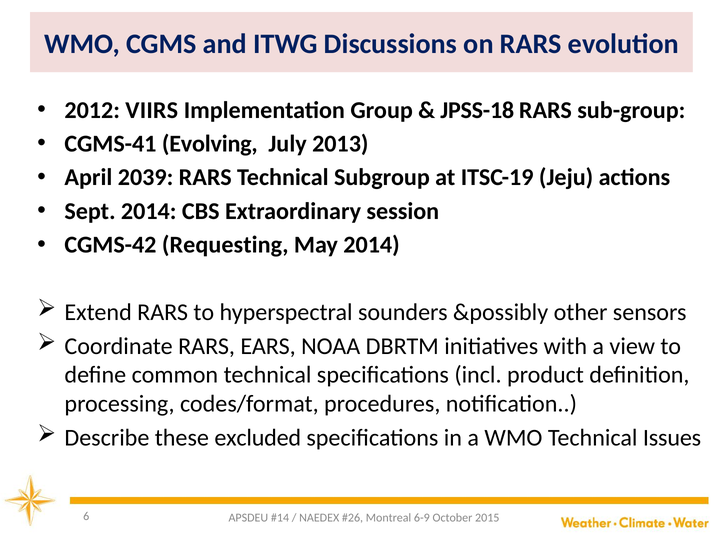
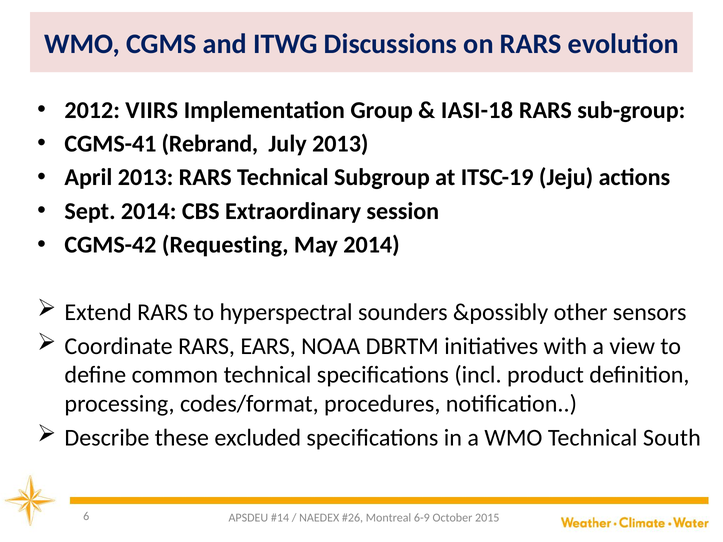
JPSS-18: JPSS-18 -> IASI-18 (477, 110)
Evolving: Evolving -> Rebrand (210, 144)
April 2039: 2039 -> 2013 (146, 178)
Issues: Issues -> South (672, 438)
